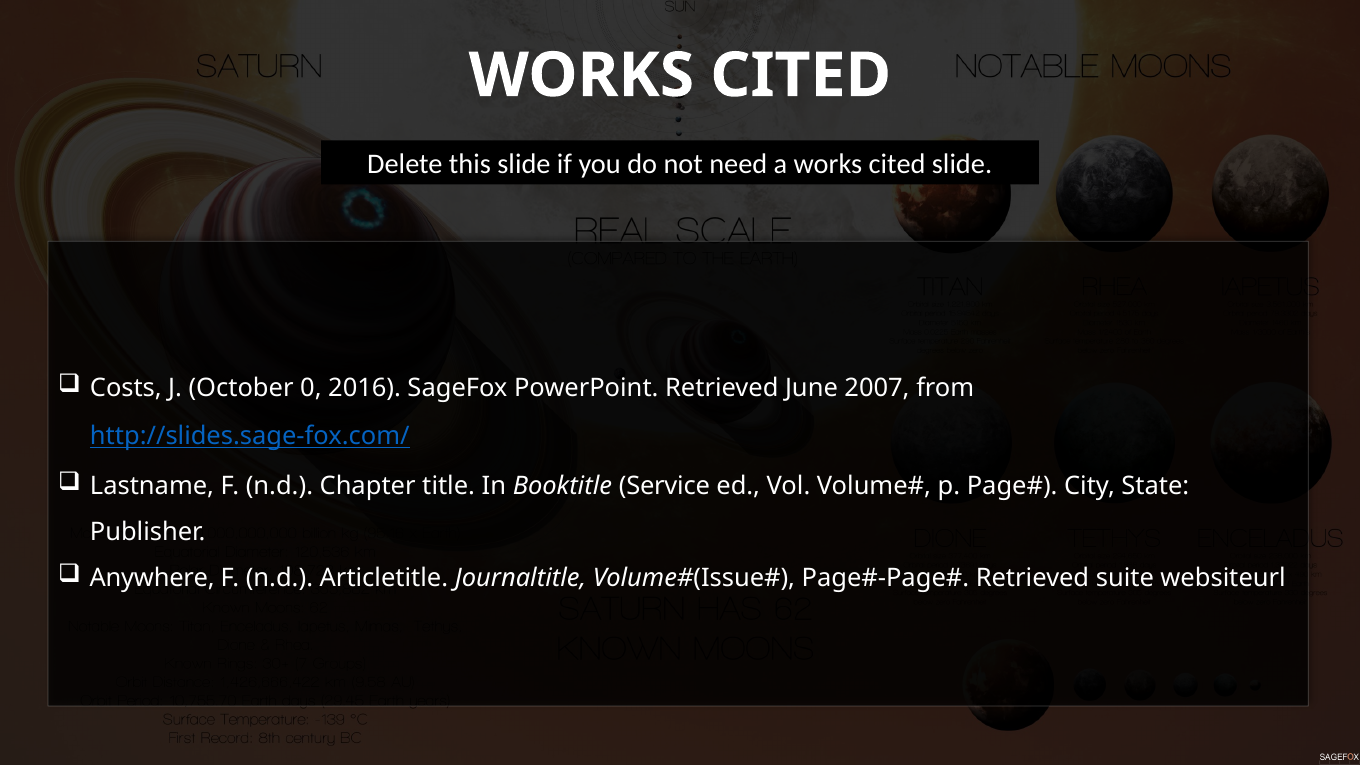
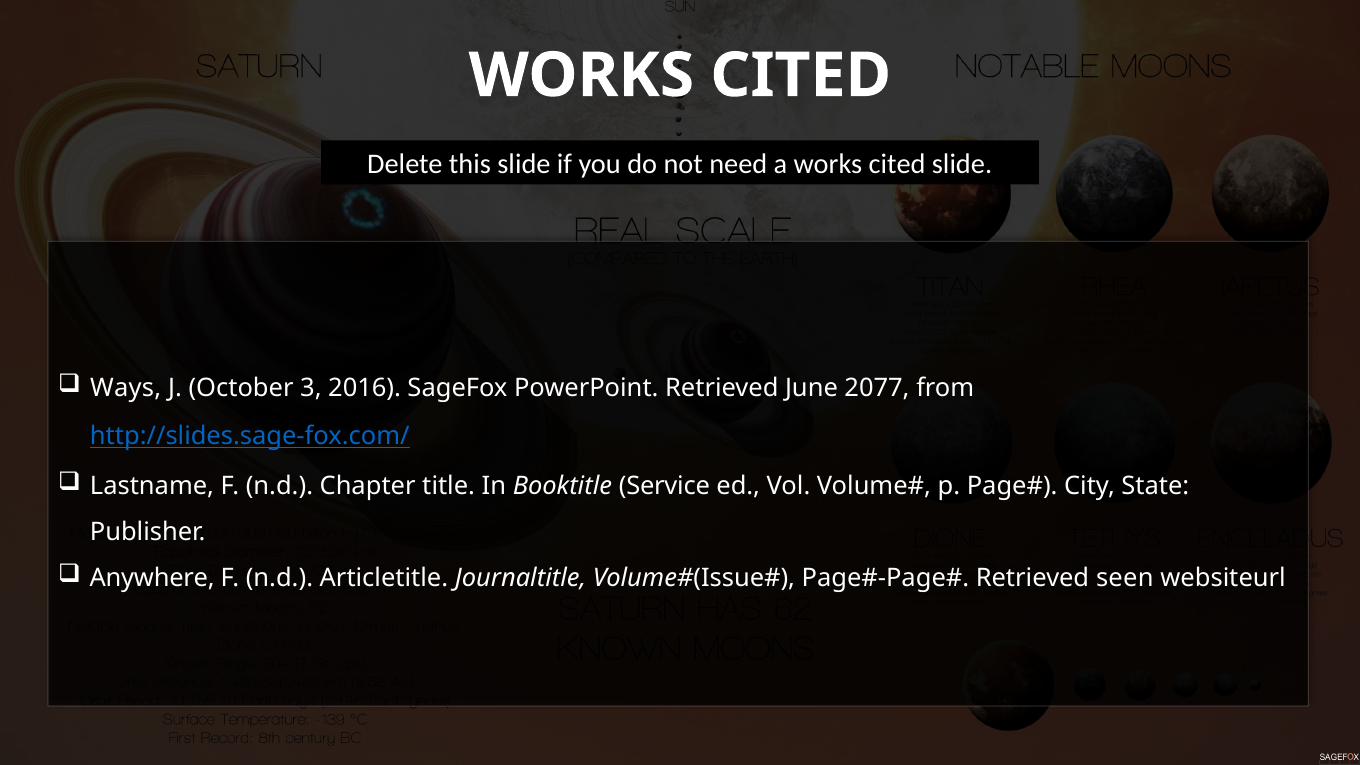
Costs: Costs -> Ways (126, 388)
0: 0 -> 3 (311, 388)
2007: 2007 -> 2077 (877, 388)
suite: suite -> seen (1125, 578)
